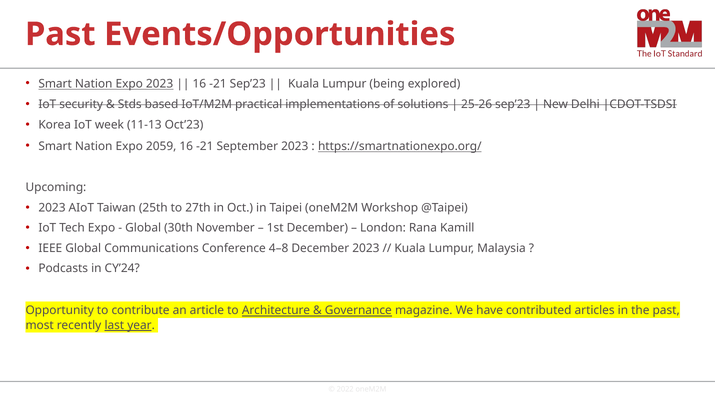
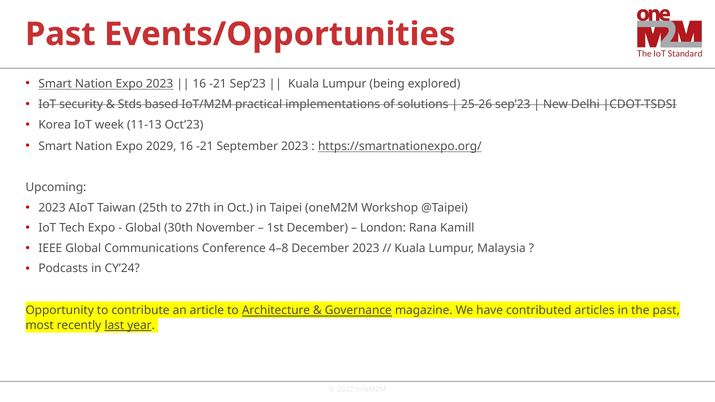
2059: 2059 -> 2029 (161, 147)
